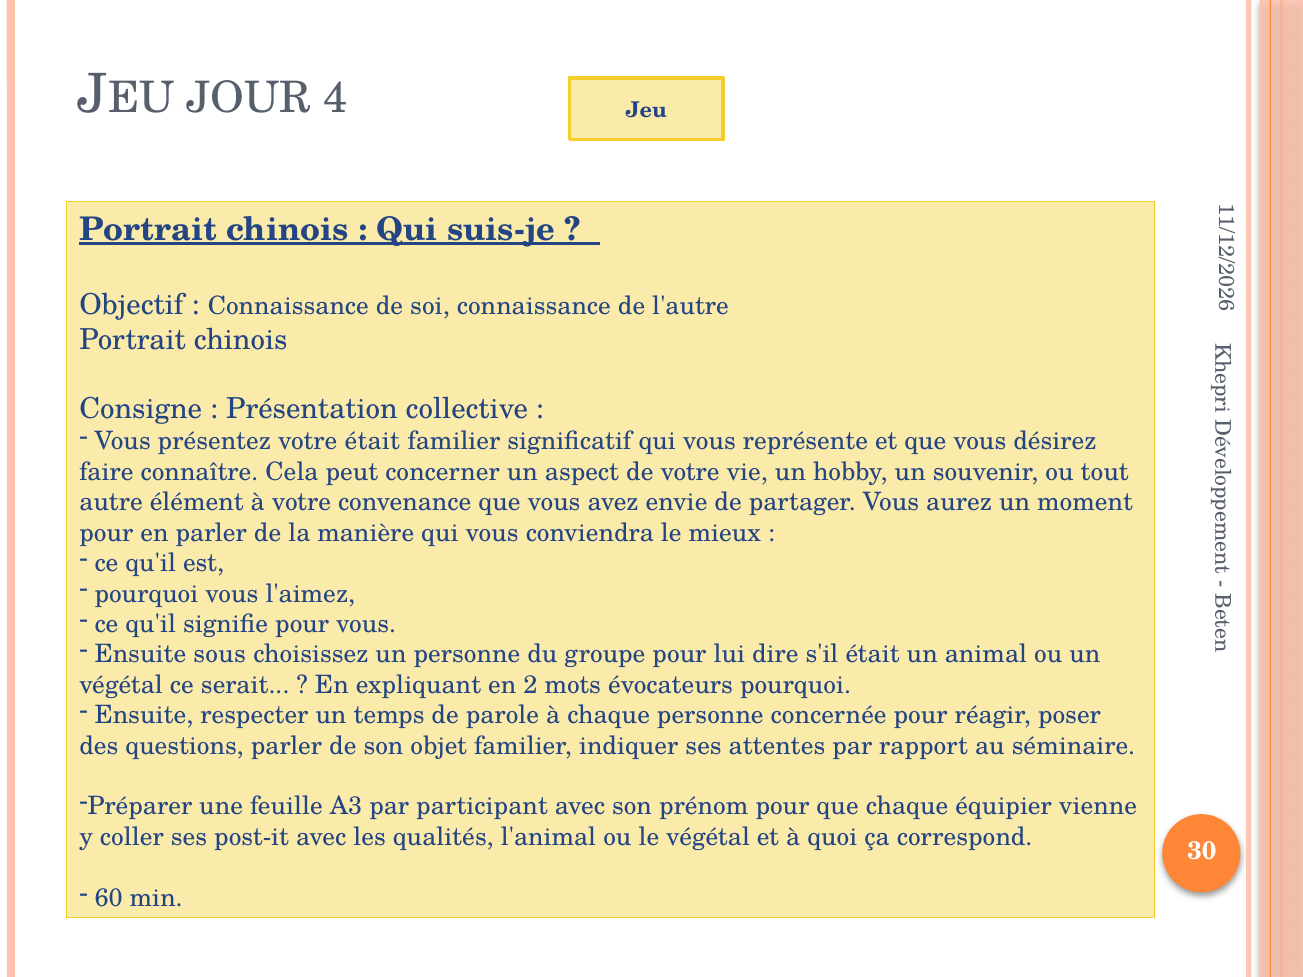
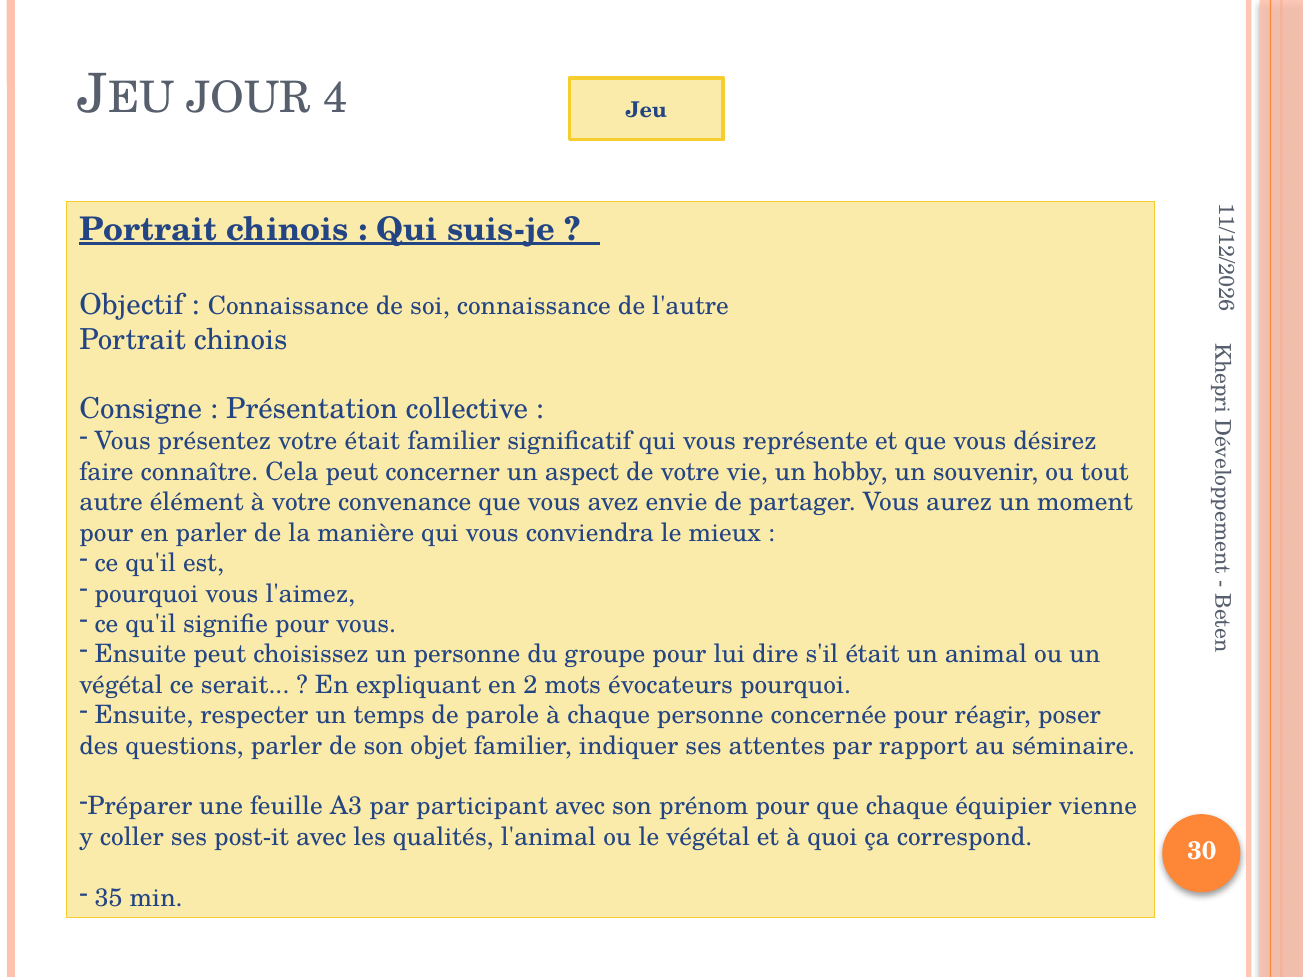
Ensuite sous: sous -> peut (220, 655)
60: 60 -> 35 (109, 898)
